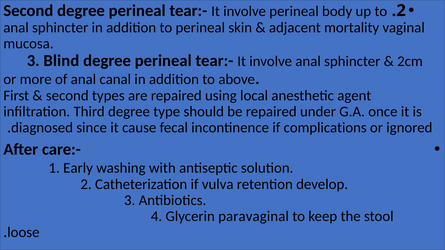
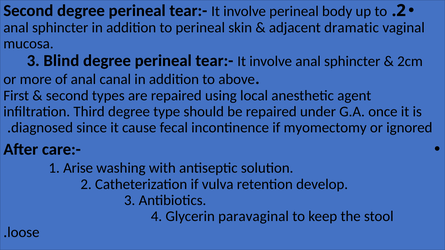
mortality: mortality -> dramatic (352, 28)
complications: complications -> myomectomy (325, 128)
Early: Early -> Arise (78, 168)
